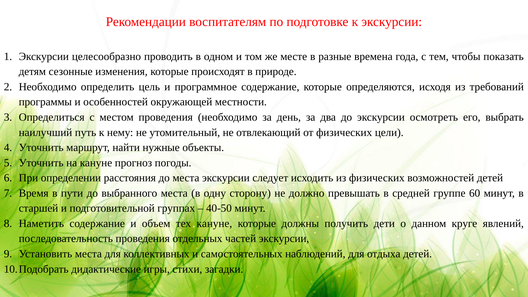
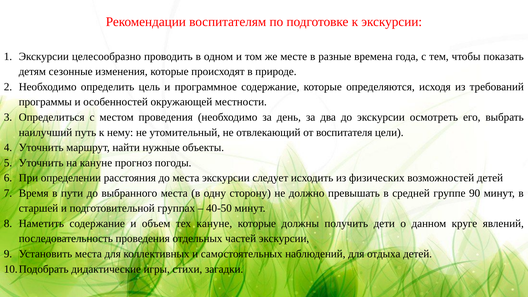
от физических: физических -> воспитателя (344, 132)
60: 60 -> 90 (475, 193)
